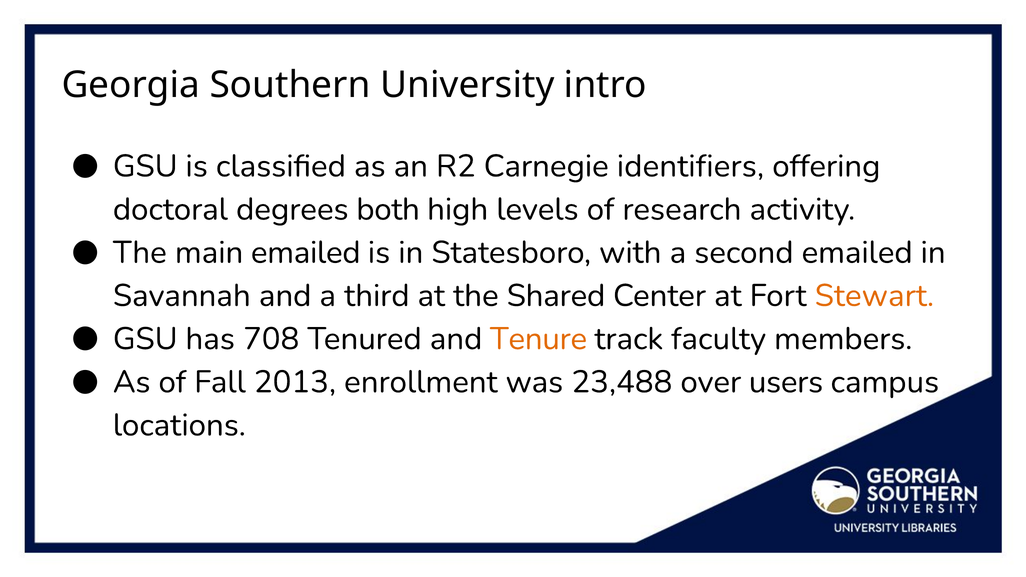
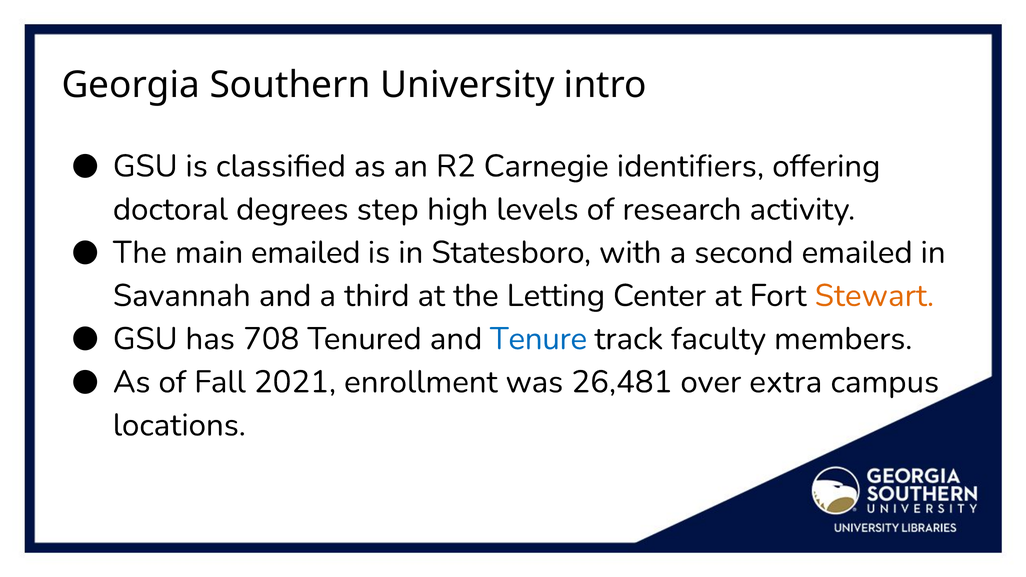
both: both -> step (388, 209)
Shared: Shared -> Letting (556, 296)
Tenure colour: orange -> blue (539, 339)
2013: 2013 -> 2021 (295, 382)
23,488: 23,488 -> 26,481 (622, 382)
users: users -> extra (786, 382)
